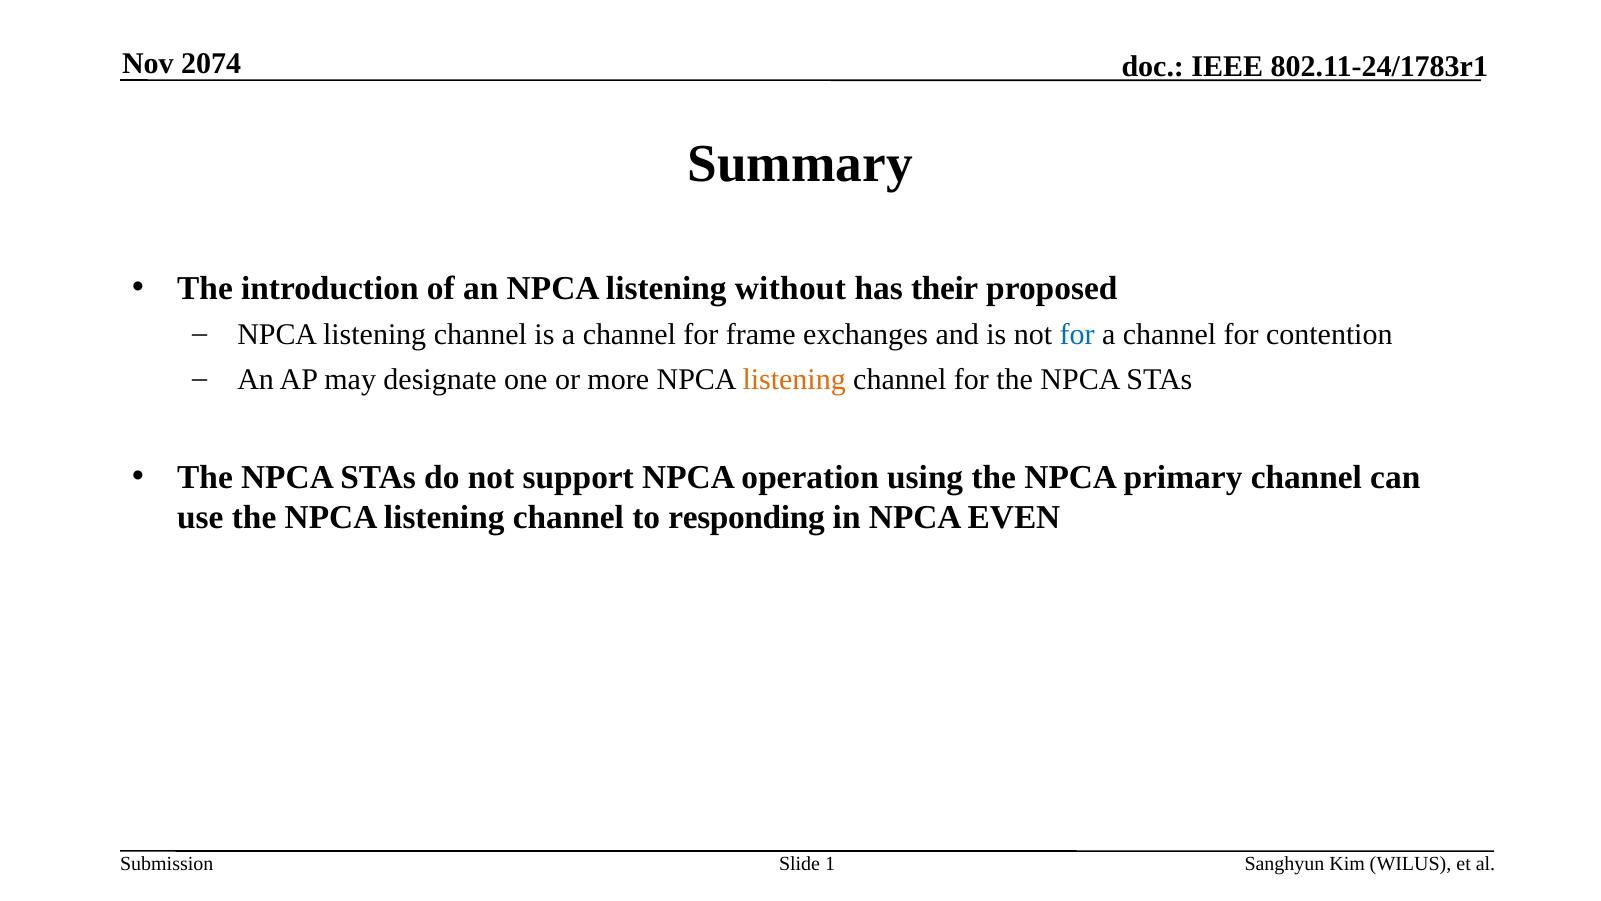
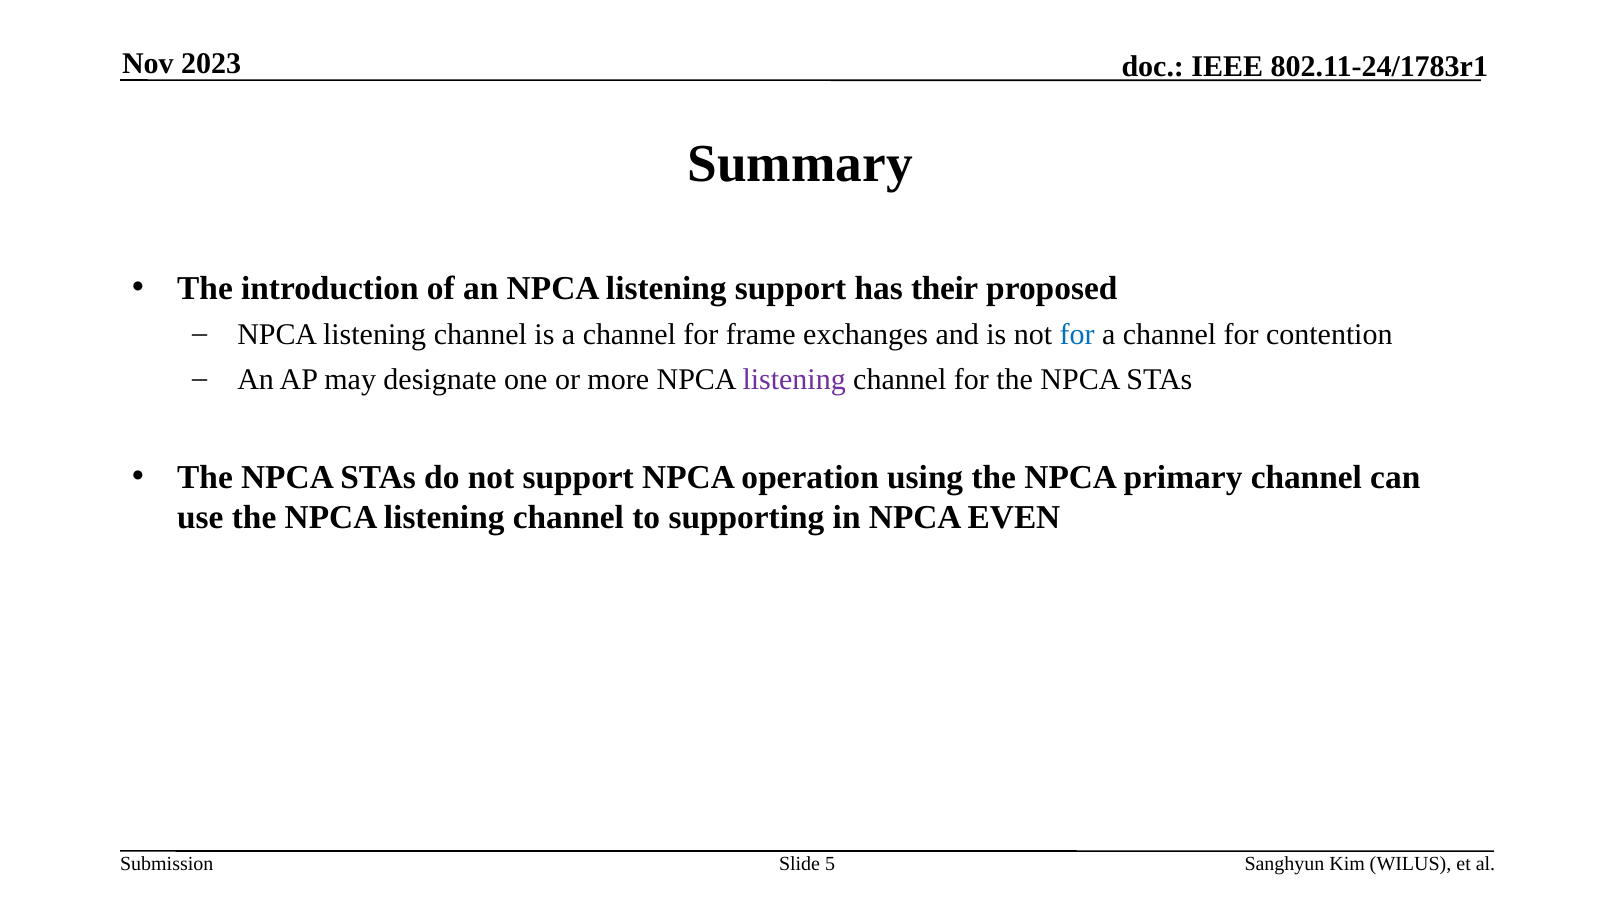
2074: 2074 -> 2023 (211, 64)
listening without: without -> support (791, 289)
listening colour: orange -> purple (794, 379)
responding: responding -> supporting (746, 517)
1: 1 -> 5 (830, 864)
